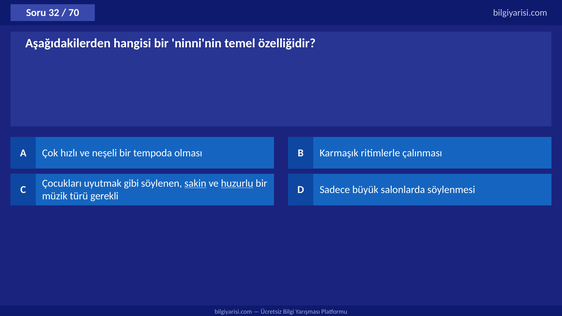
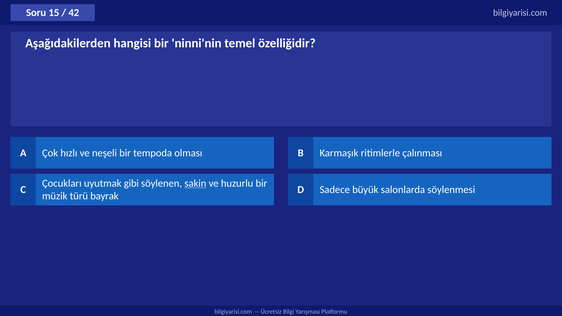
32: 32 -> 15 (54, 13)
70: 70 -> 42 (74, 13)
huzurlu underline: present -> none (237, 183)
gerekli: gerekli -> bayrak (104, 196)
